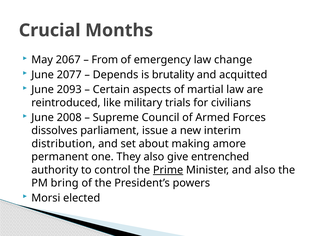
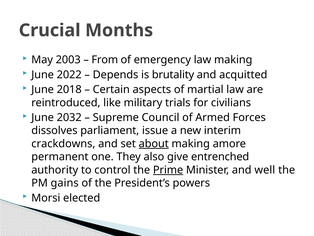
2067: 2067 -> 2003 (68, 60)
law change: change -> making (233, 60)
2077: 2077 -> 2022 (69, 75)
2093: 2093 -> 2018 (69, 89)
2008: 2008 -> 2032 (69, 117)
distribution: distribution -> crackdowns (63, 143)
about underline: none -> present (154, 143)
and also: also -> well (265, 170)
bring: bring -> gains (65, 183)
